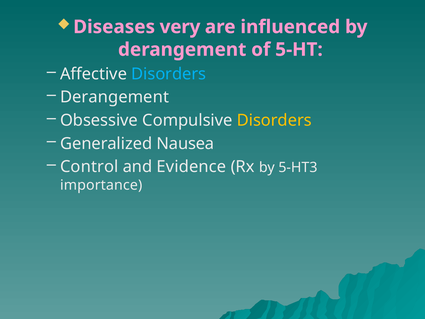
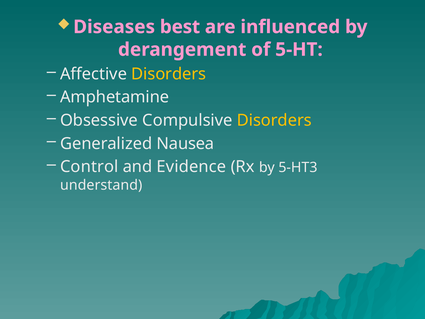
very: very -> best (180, 27)
Disorders colour: light blue -> yellow (169, 74)
Derangement: Derangement -> Amphetamine (115, 97)
importance: importance -> understand (101, 185)
